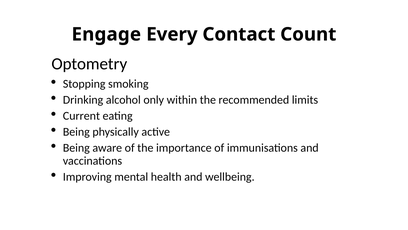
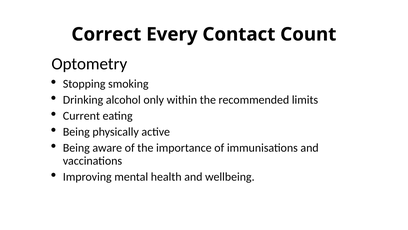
Engage: Engage -> Correct (106, 34)
